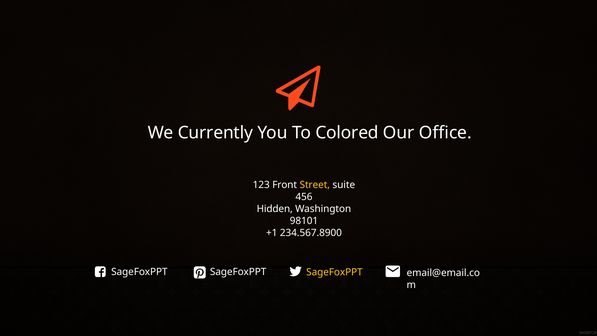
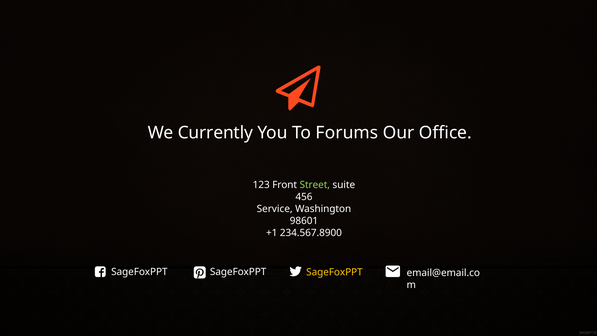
Colored: Colored -> Forums (347, 133)
Street colour: yellow -> light green (315, 185)
Hidden: Hidden -> Service (275, 209)
98101: 98101 -> 98601 (304, 221)
